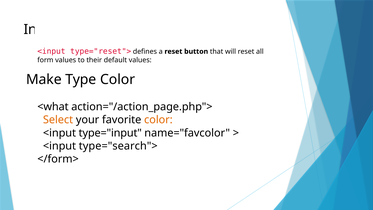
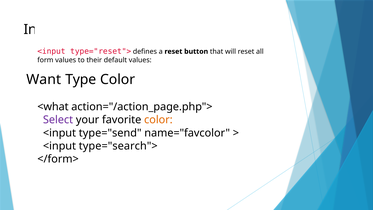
Make: Make -> Want (44, 79)
Select colour: orange -> purple (58, 120)
type="input: type="input -> type="send (110, 133)
